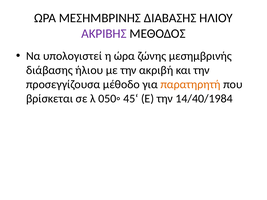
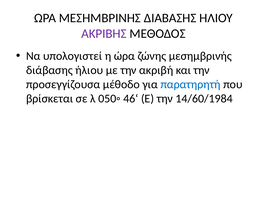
παρατηρητή colour: orange -> blue (190, 84)
45‘: 45‘ -> 46‘ (131, 99)
14/40/1984: 14/40/1984 -> 14/60/1984 (204, 99)
